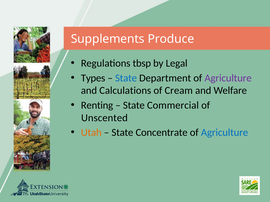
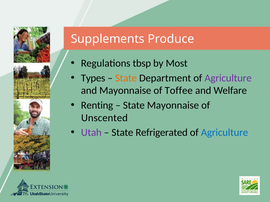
Legal: Legal -> Most (177, 63)
State colour: blue -> orange (126, 78)
and Calculations: Calculations -> Mayonnaise (125, 91)
Cream: Cream -> Toffee (179, 91)
State Commercial: Commercial -> Mayonnaise (173, 105)
Utah colour: orange -> purple (91, 133)
Concentrate: Concentrate -> Refrigerated (162, 133)
